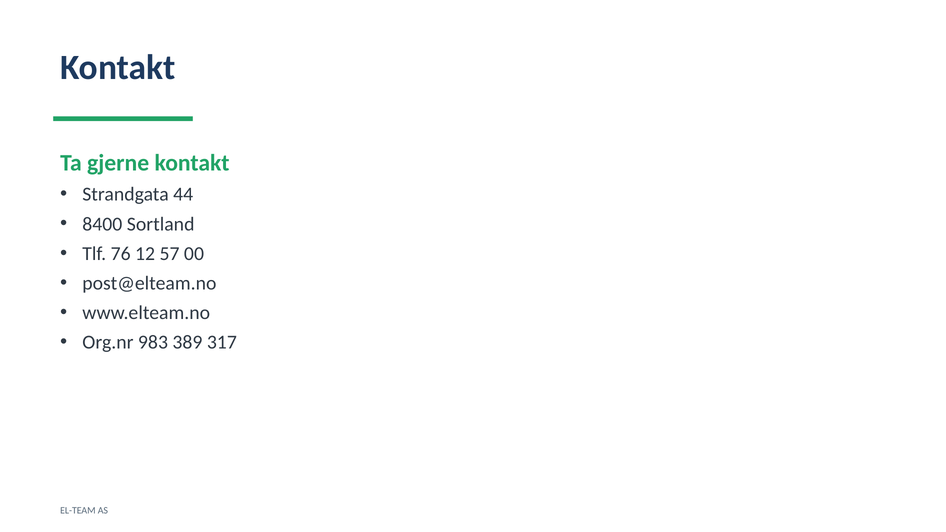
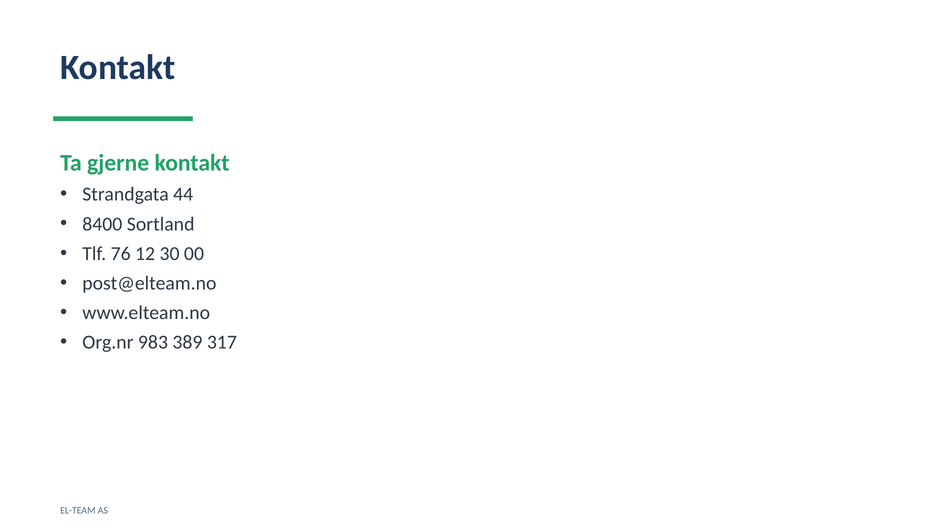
57: 57 -> 30 (170, 254)
